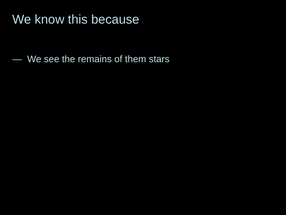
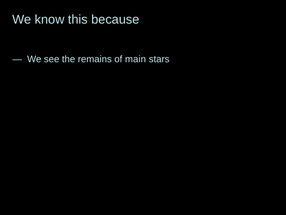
them: them -> main (136, 59)
